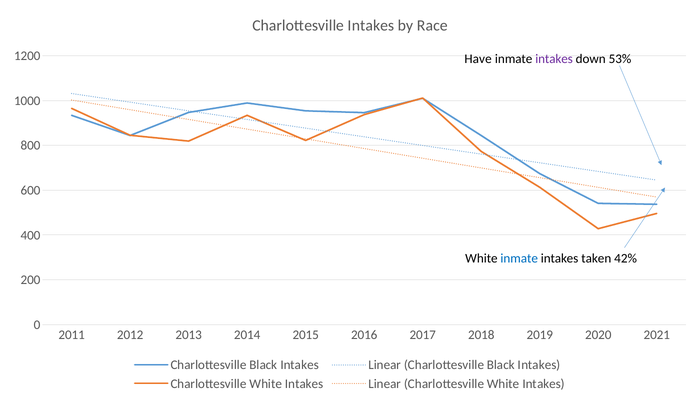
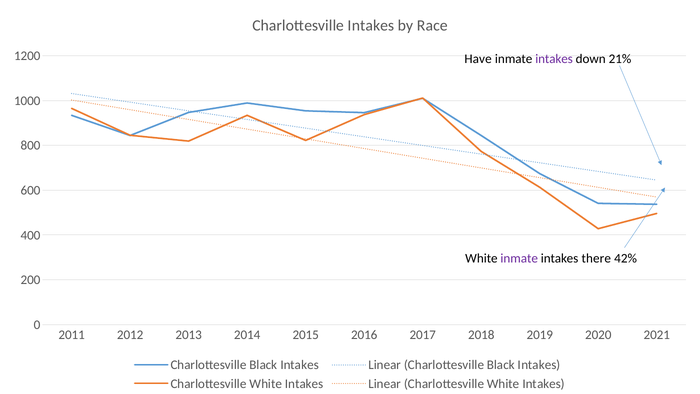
53%: 53% -> 21% (620, 59)
inmate colour: blue -> purple (519, 258)
taken: taken -> there (596, 258)
